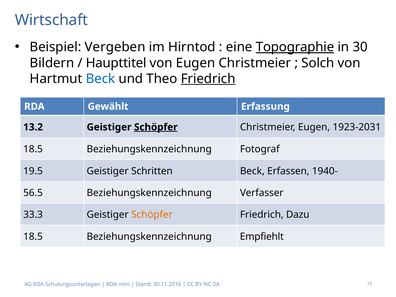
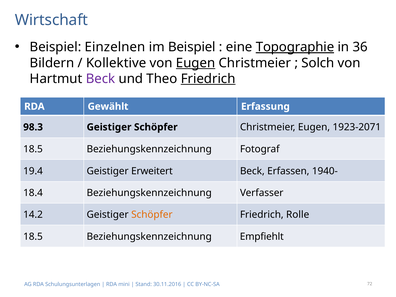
Vergeben: Vergeben -> Einzelnen (115, 47)
im Hirntod: Hirntod -> Beispiel (192, 47)
30: 30 -> 36 (360, 47)
Haupttitel: Haupttitel -> Kollektive (116, 63)
Eugen underline: none -> present (196, 63)
Beck colour: blue -> purple (101, 79)
13.2: 13.2 -> 98.3 (33, 127)
Schöpfer underline: present -> none (156, 127)
1923-2031: 1923-2031 -> 1923-2071 (357, 127)
19.5: 19.5 -> 19.4 (33, 171)
Schritten: Schritten -> Erweitert (152, 171)
56.5: 56.5 -> 18.4 (33, 193)
33.3: 33.3 -> 14.2 (33, 215)
Dazu: Dazu -> Rolle (298, 215)
